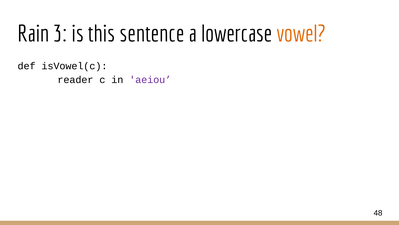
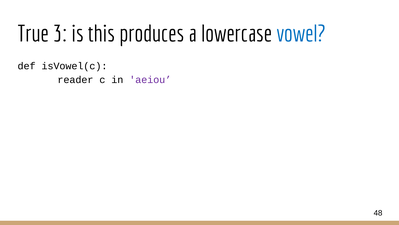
Rain: Rain -> True (33, 34)
sentence: sentence -> produces (152, 34)
vowel colour: orange -> blue (301, 34)
